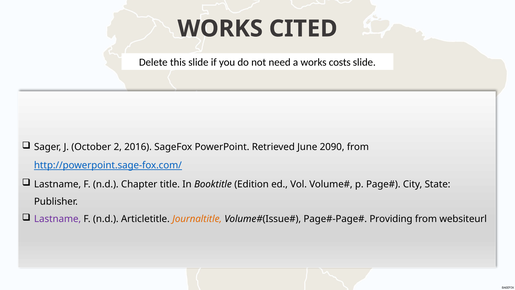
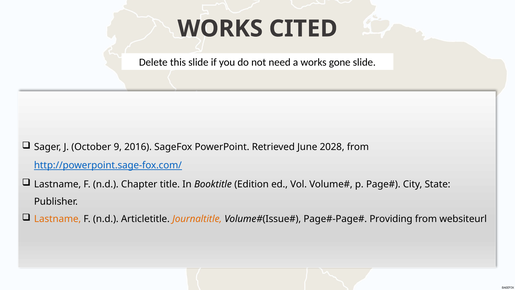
costs: costs -> gone (340, 62)
2: 2 -> 9 (118, 147)
2090: 2090 -> 2028 (332, 147)
Lastname colour: purple -> orange (58, 219)
